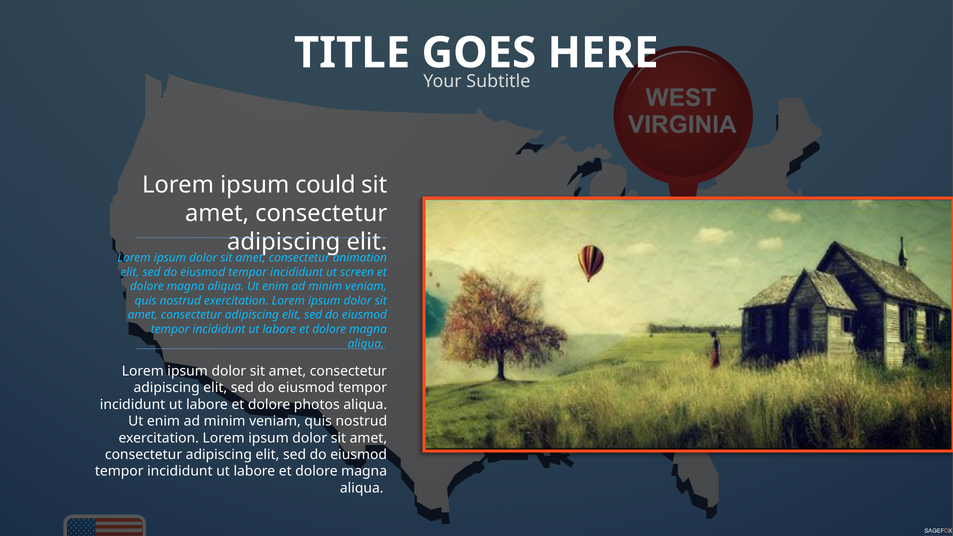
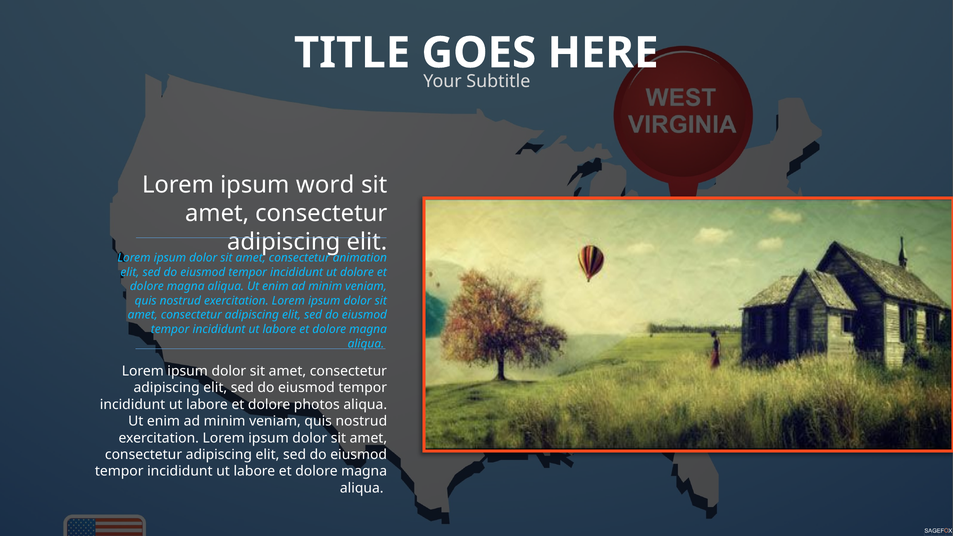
could: could -> word (325, 185)
ut screen: screen -> dolore (357, 272)
